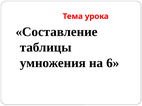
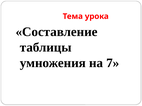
6: 6 -> 7 (113, 63)
